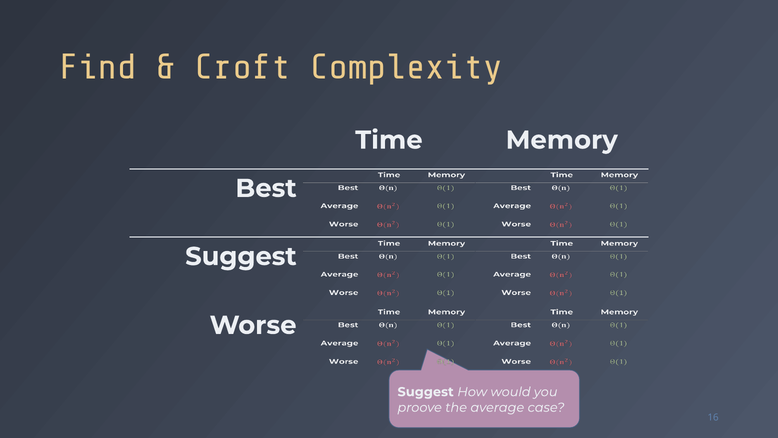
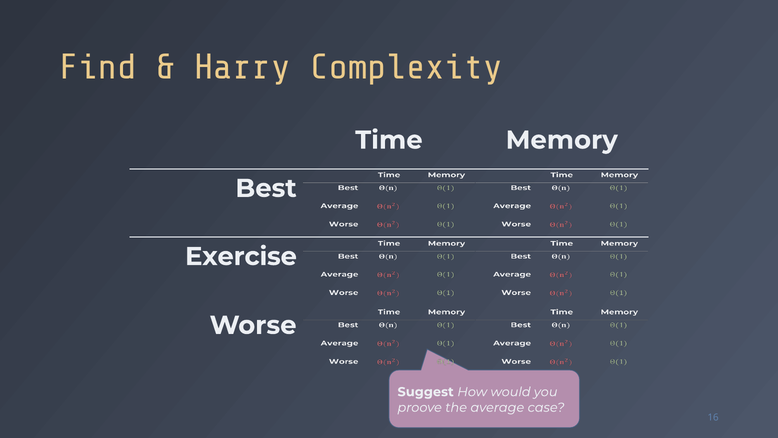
Croft: Croft -> Harry (242, 67)
Suggest: Suggest -> Exercise (241, 256)
